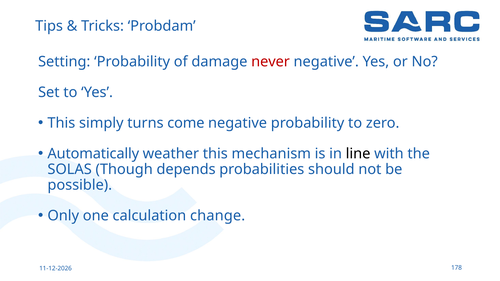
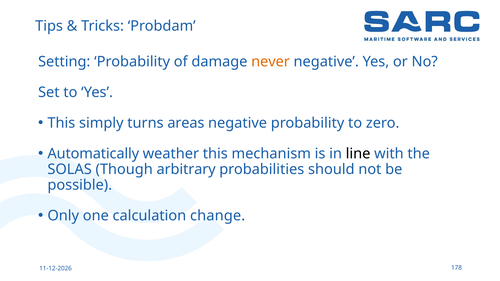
never colour: red -> orange (271, 62)
come: come -> areas (186, 123)
depends: depends -> arbitrary (186, 169)
